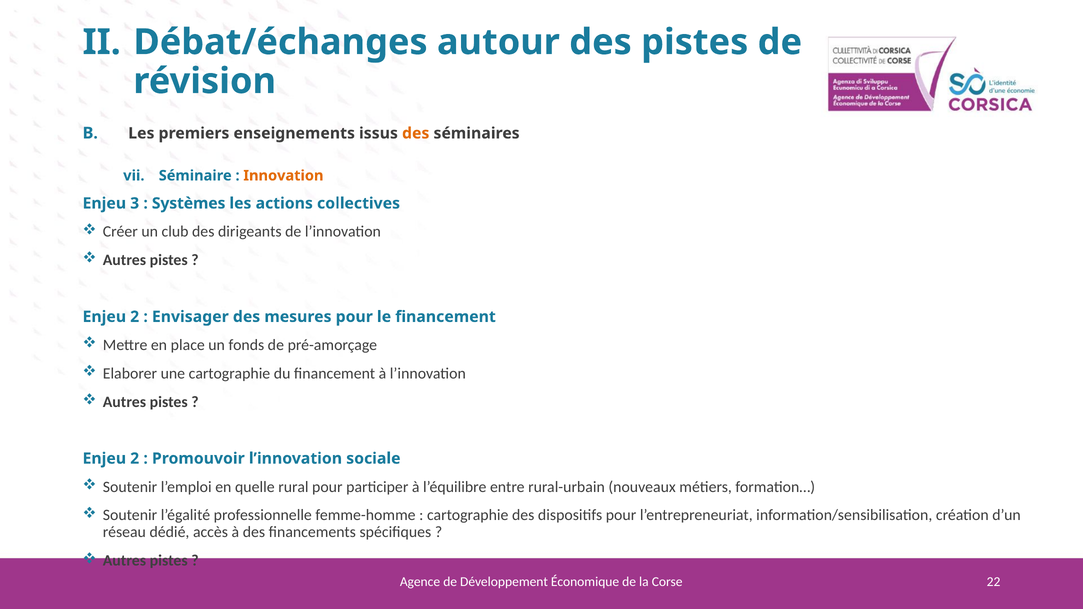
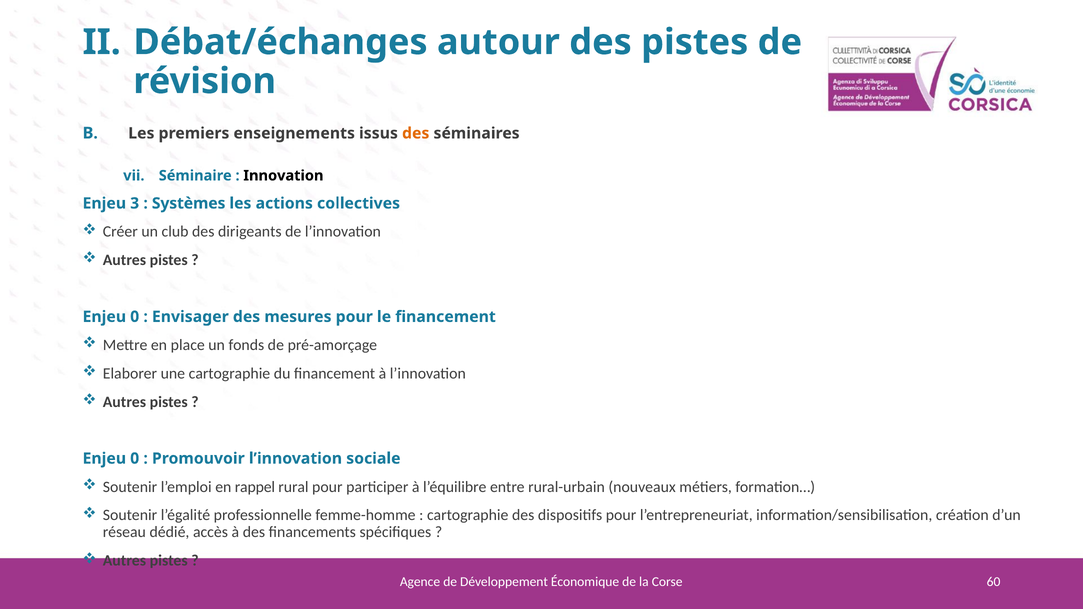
Innovation colour: orange -> black (283, 176)
2: 2 -> 0 (135, 317)
2: 2 -> 0 (135, 459)
quelle: quelle -> rappel (255, 487)
22: 22 -> 60 (994, 582)
